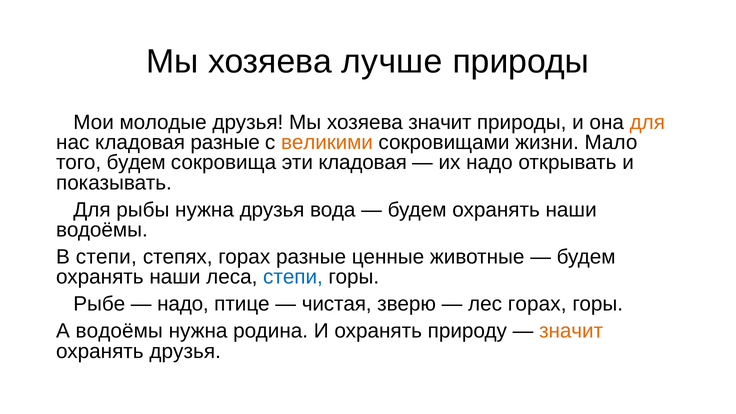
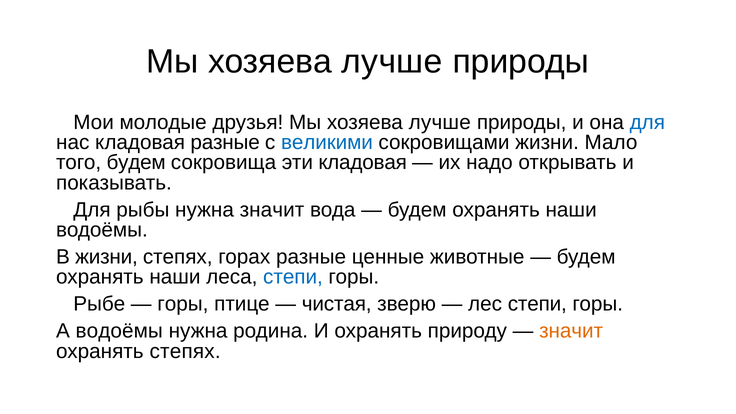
друзья Мы хозяева значит: значит -> лучше (440, 122)
для colour: orange -> blue (647, 122)
великими colour: orange -> blue (327, 142)
нужна друзья: друзья -> значит (272, 210)
В степи: степи -> жизни (107, 257)
надо: надо -> горы (183, 304)
лес горах: горах -> степи (537, 304)
охранять друзья: друзья -> степях (185, 351)
